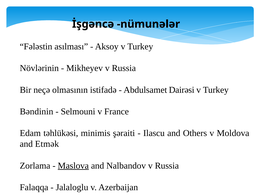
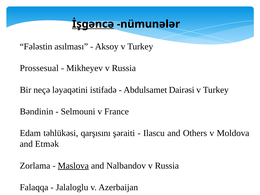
İşgəncə underline: none -> present (93, 24)
Növlərinin: Növlərinin -> Prossesual (39, 68)
olmasının: olmasının -> ləyaqətini (70, 90)
minimis: minimis -> qarşısını (96, 133)
